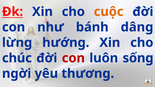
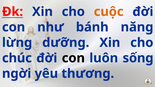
dâng: dâng -> năng (137, 27)
hướng: hướng -> dưỡng (66, 43)
con colour: red -> black (73, 58)
